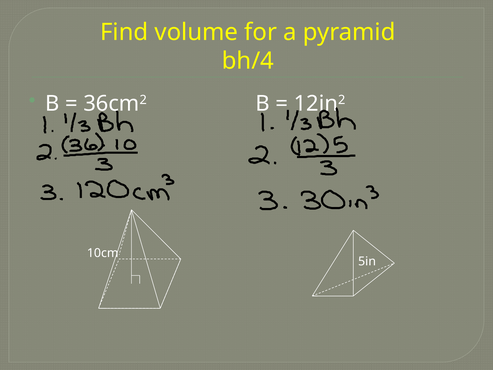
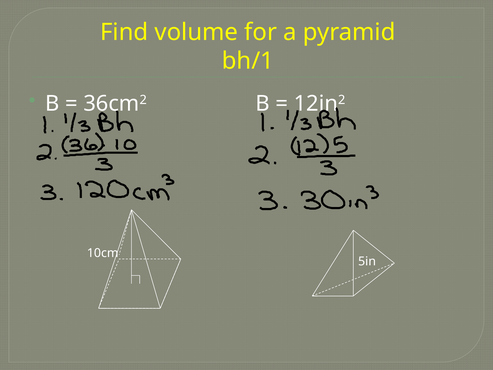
bh/4: bh/4 -> bh/1 (248, 61)
